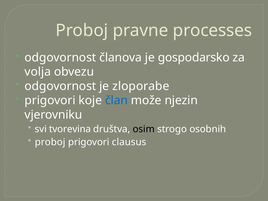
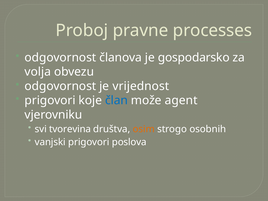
zloporabe: zloporabe -> vrijednost (141, 86)
njezin: njezin -> agent (181, 100)
osim colour: black -> orange (144, 129)
proboj: proboj -> vanjski (50, 142)
clausus: clausus -> poslova (129, 142)
